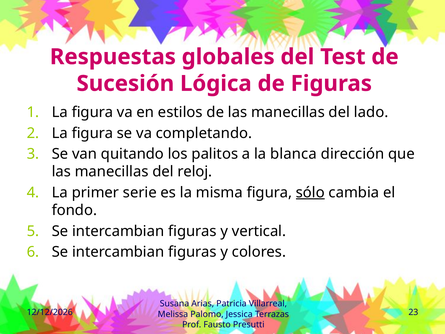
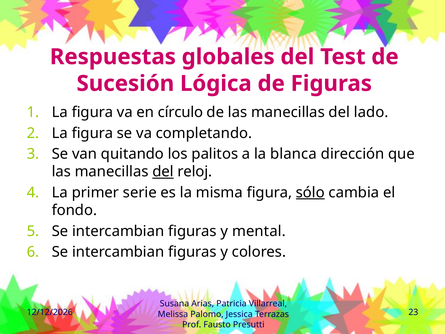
estilos: estilos -> círculo (180, 112)
del underline: none -> present (163, 172)
vertical: vertical -> mental (259, 231)
